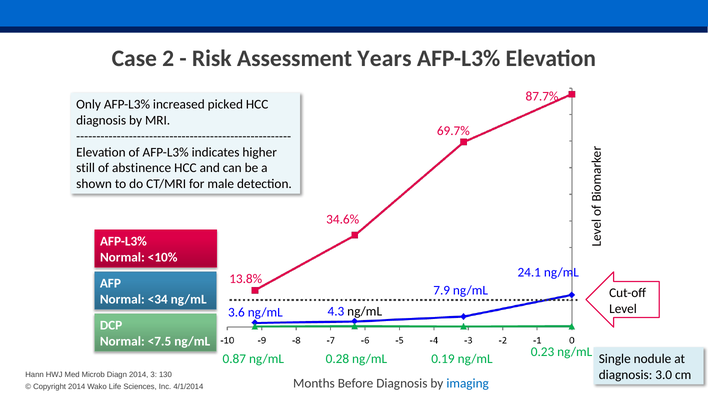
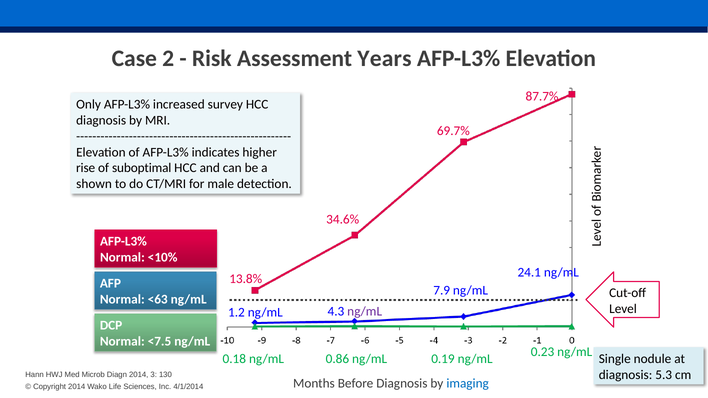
picked: picked -> survey (225, 104)
still: still -> rise (86, 168)
abstinence: abstinence -> suboptimal (142, 168)
<34: <34 -> <63 (158, 300)
3.6: 3.6 -> 1.2 (236, 312)
ng/mL colour: black -> purple (365, 312)
0.87: 0.87 -> 0.18 (234, 359)
0.28: 0.28 -> 0.86 (337, 359)
3.0: 3.0 -> 5.3 (664, 375)
